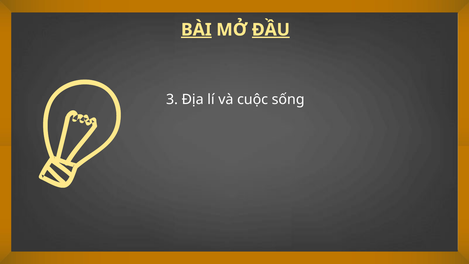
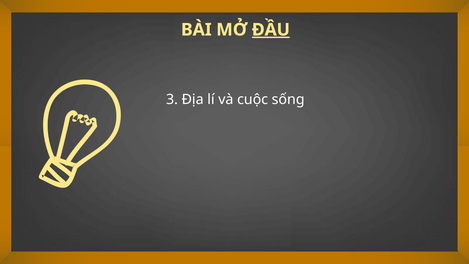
BÀI underline: present -> none (196, 30)
